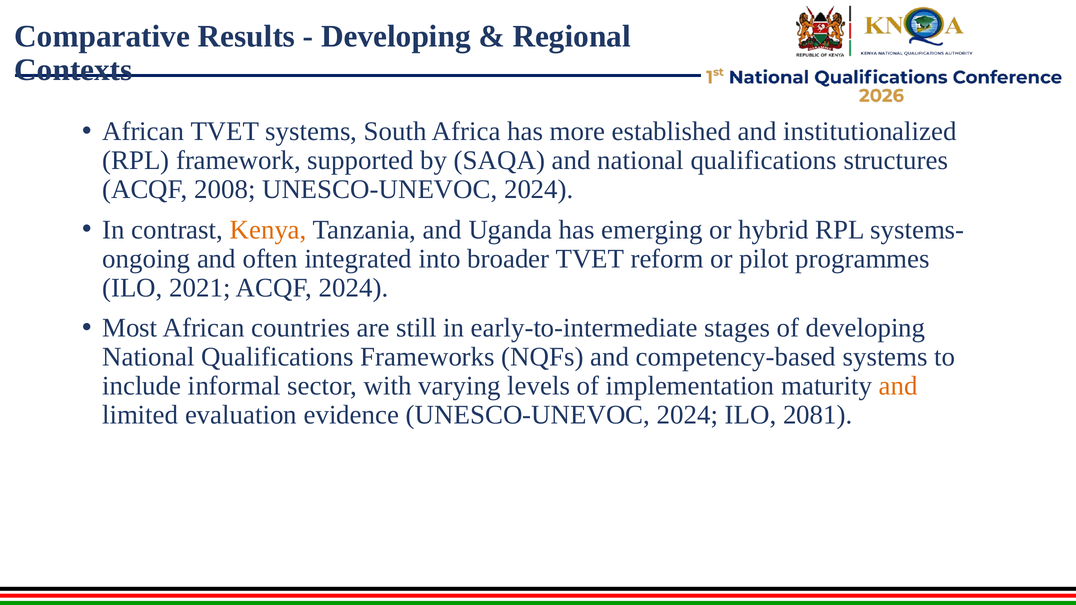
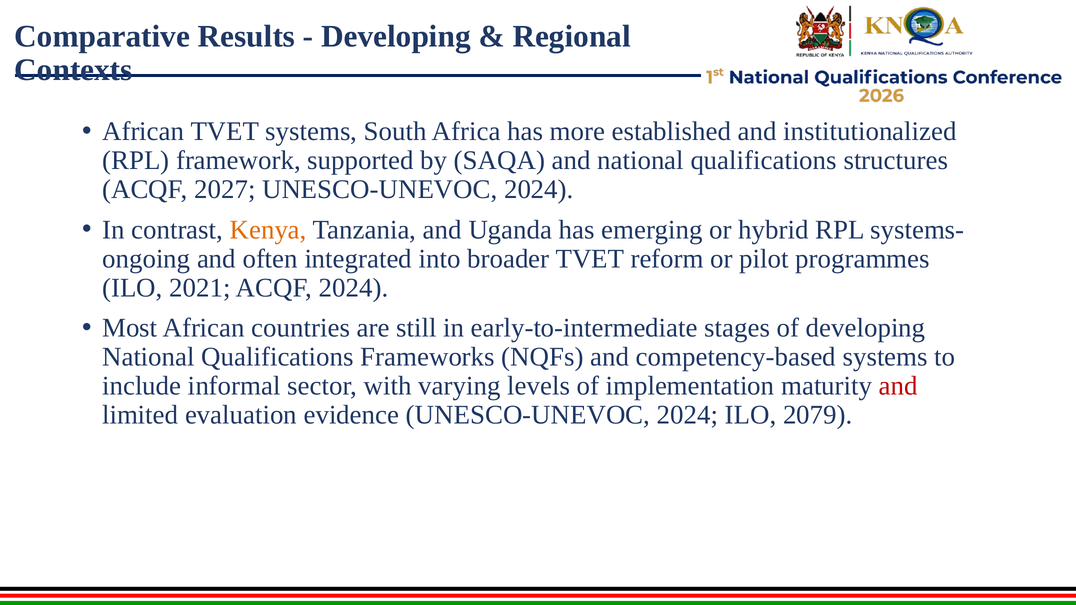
2008: 2008 -> 2027 (225, 189)
and colour: orange -> red (898, 386)
2081: 2081 -> 2079 (818, 415)
